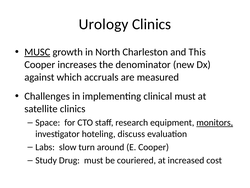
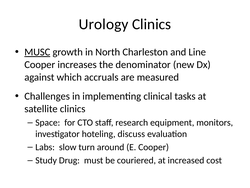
This: This -> Line (197, 52)
clinical must: must -> tasks (185, 96)
monitors underline: present -> none (215, 122)
